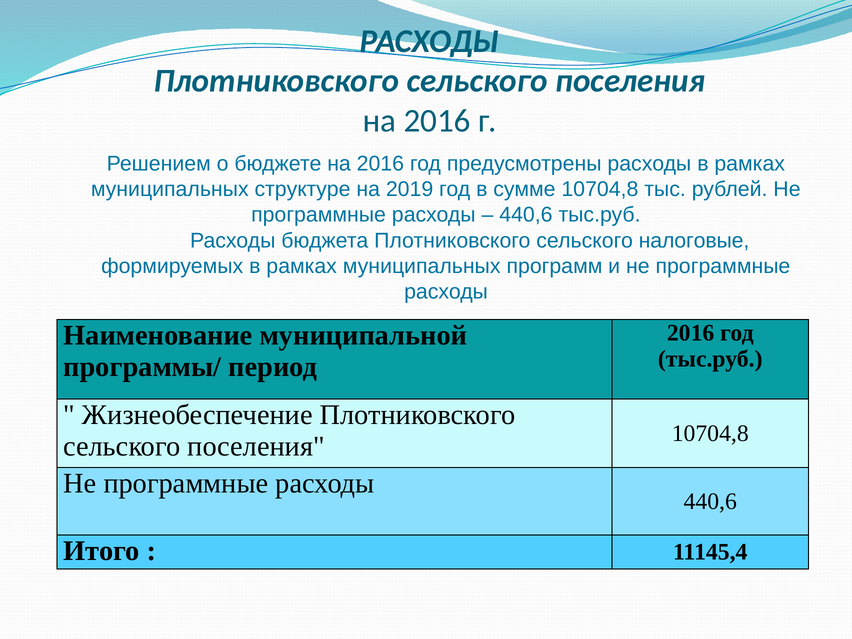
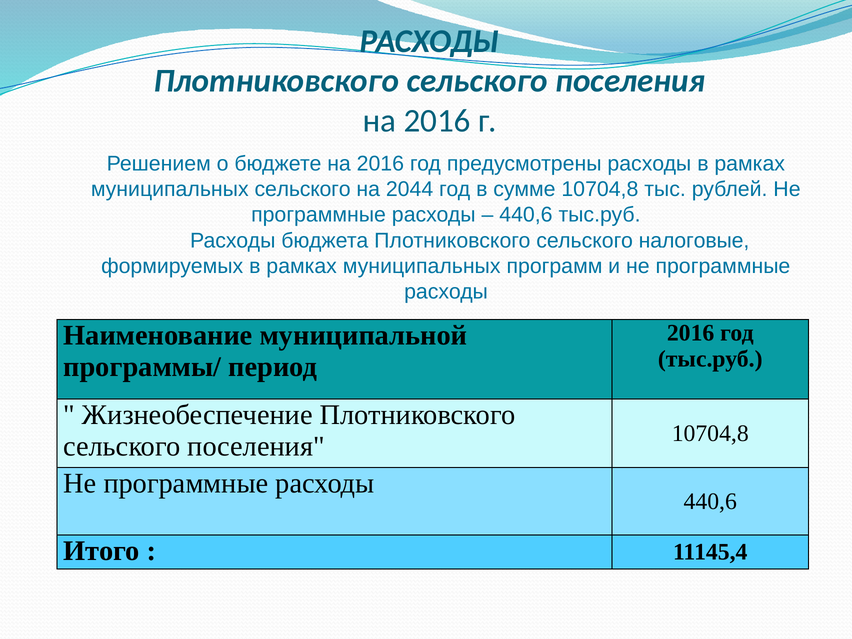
муниципальных структуре: структуре -> сельского (303, 189)
2019: 2019 -> 2044 (410, 189)
